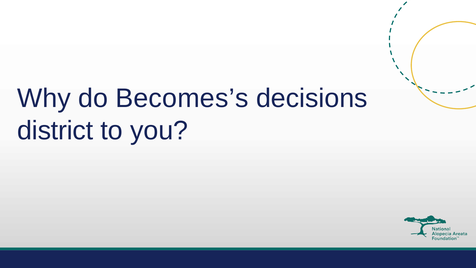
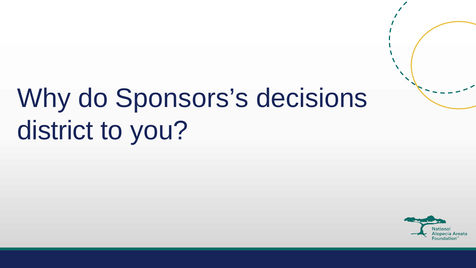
Becomes’s: Becomes’s -> Sponsors’s (182, 98)
